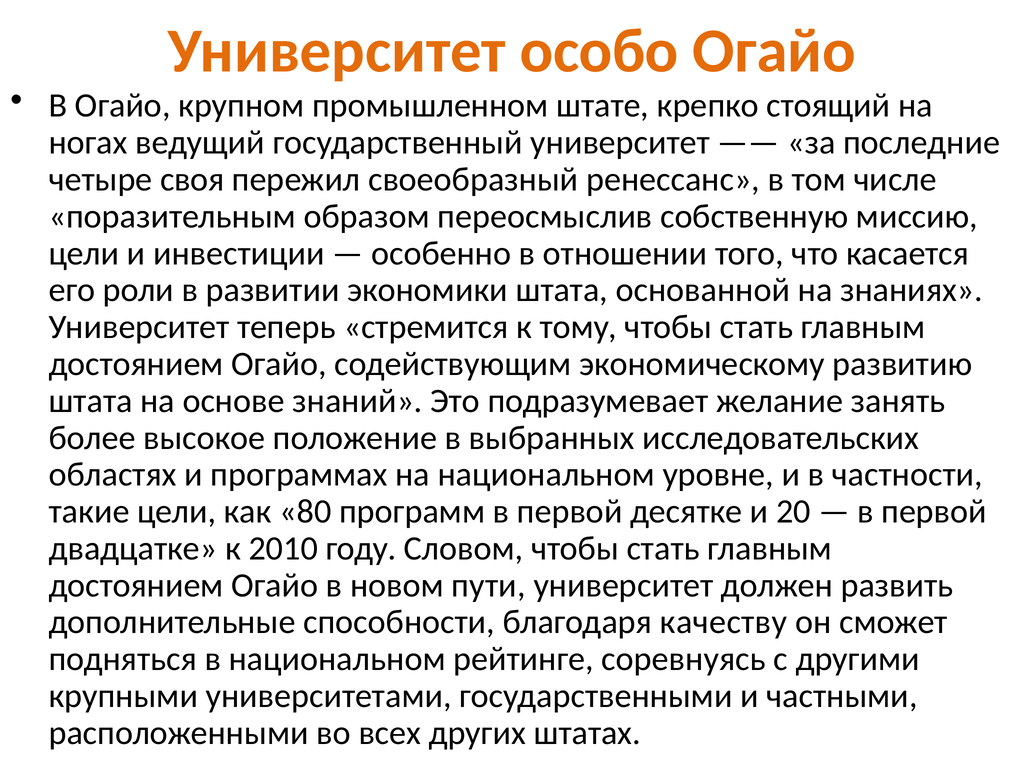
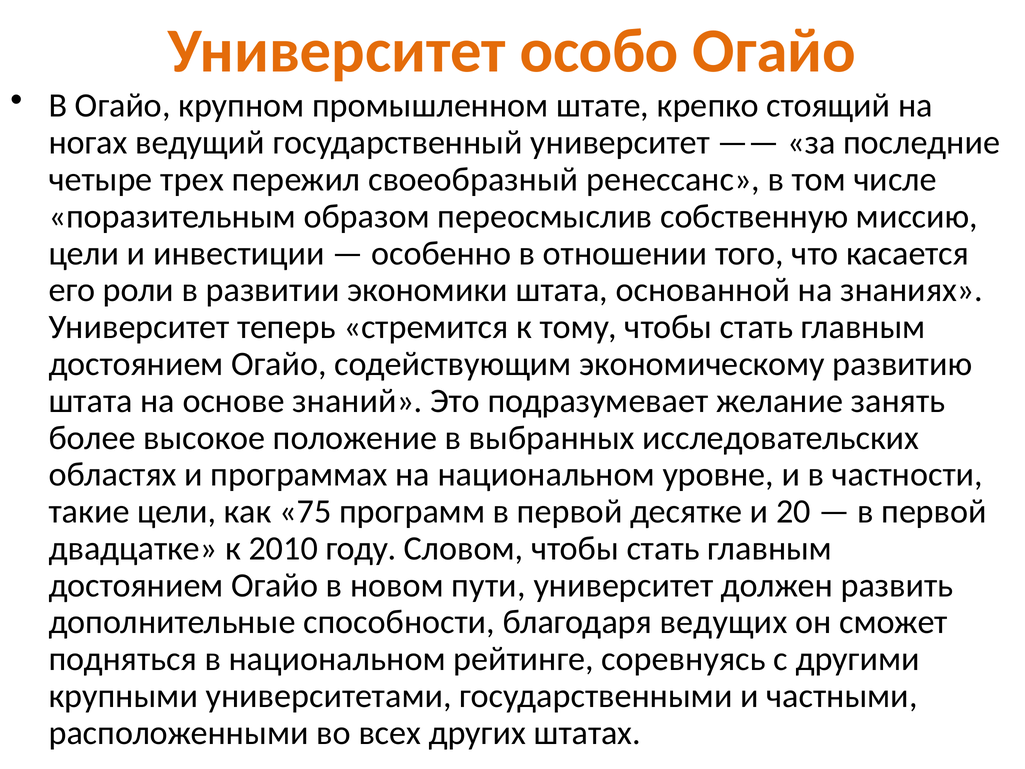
своя: своя -> трех (192, 179)
80: 80 -> 75 (305, 511)
качеству: качеству -> ведущих (724, 622)
